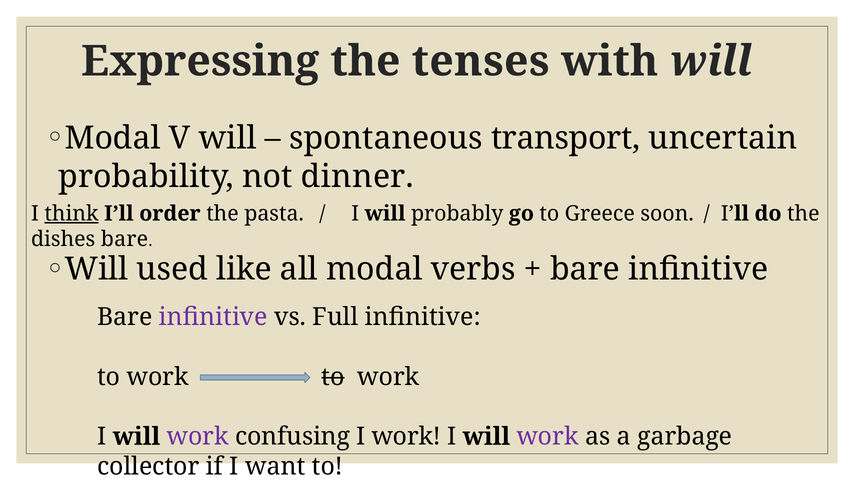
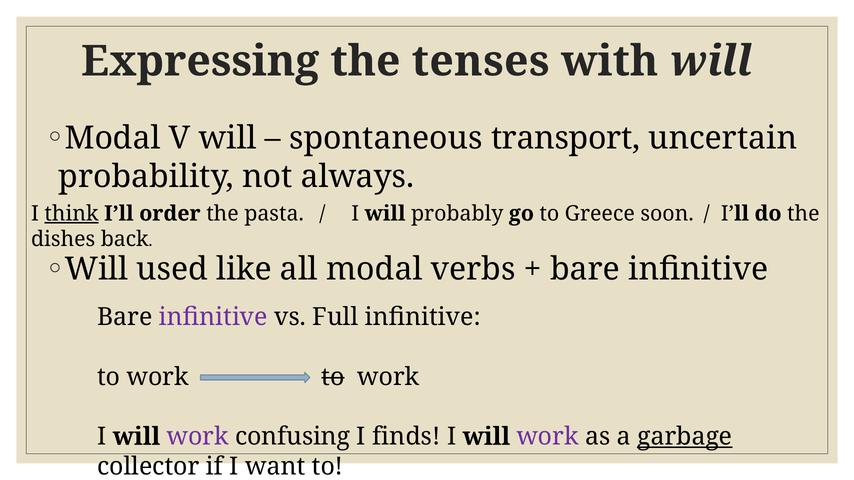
dinner: dinner -> always (357, 177)
dishes bare: bare -> back (125, 239)
I work: work -> finds (406, 437)
garbage underline: none -> present (685, 437)
